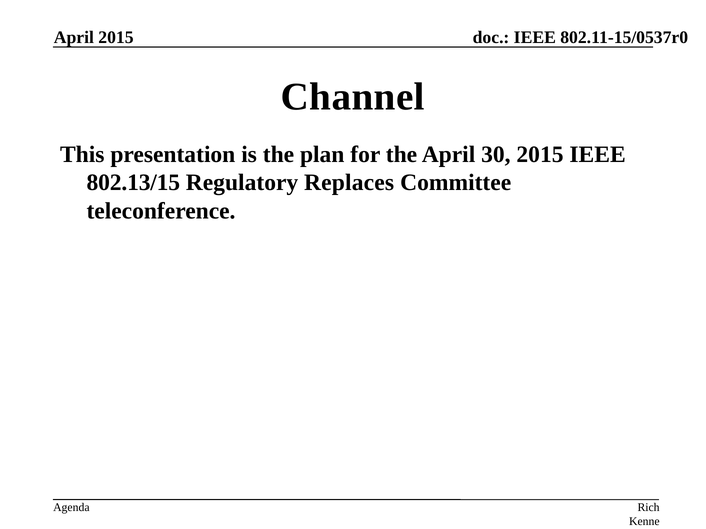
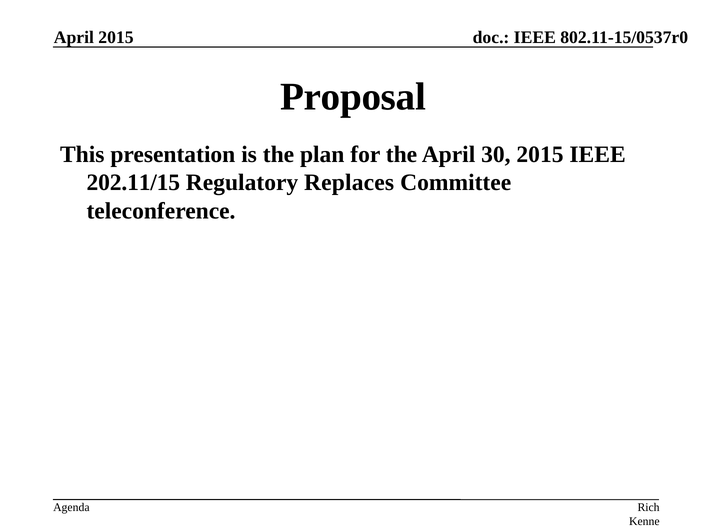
Channel: Channel -> Proposal (353, 97)
802.13/15: 802.13/15 -> 202.11/15 (133, 183)
